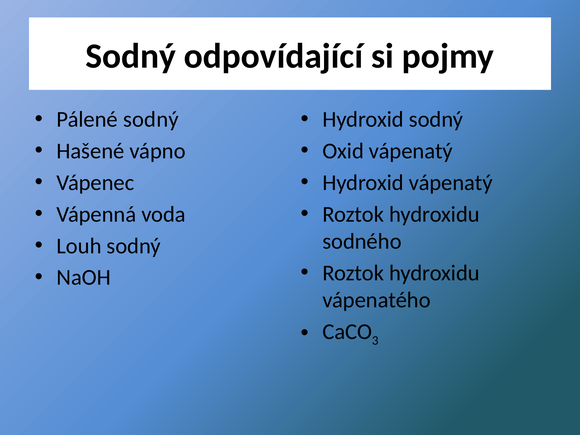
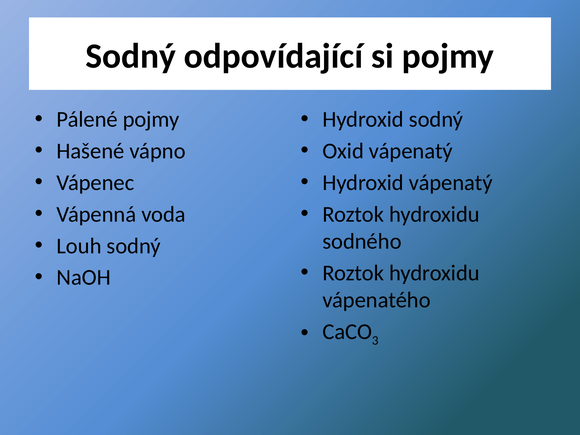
Pálené sodný: sodný -> pojmy (151, 120)
